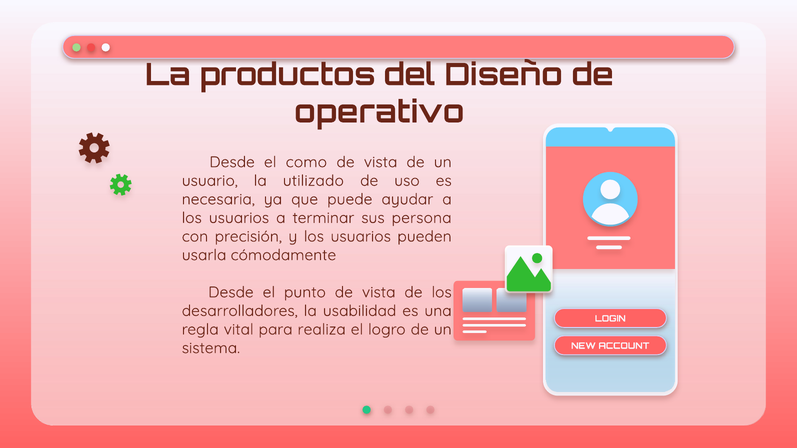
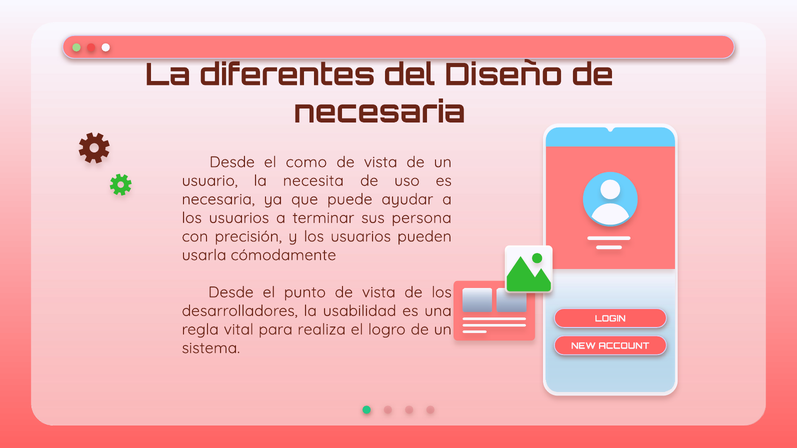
productos: productos -> diferentes (288, 75)
operativo: operativo -> necesaria (380, 112)
utilizado: utilizado -> necesita (313, 181)
